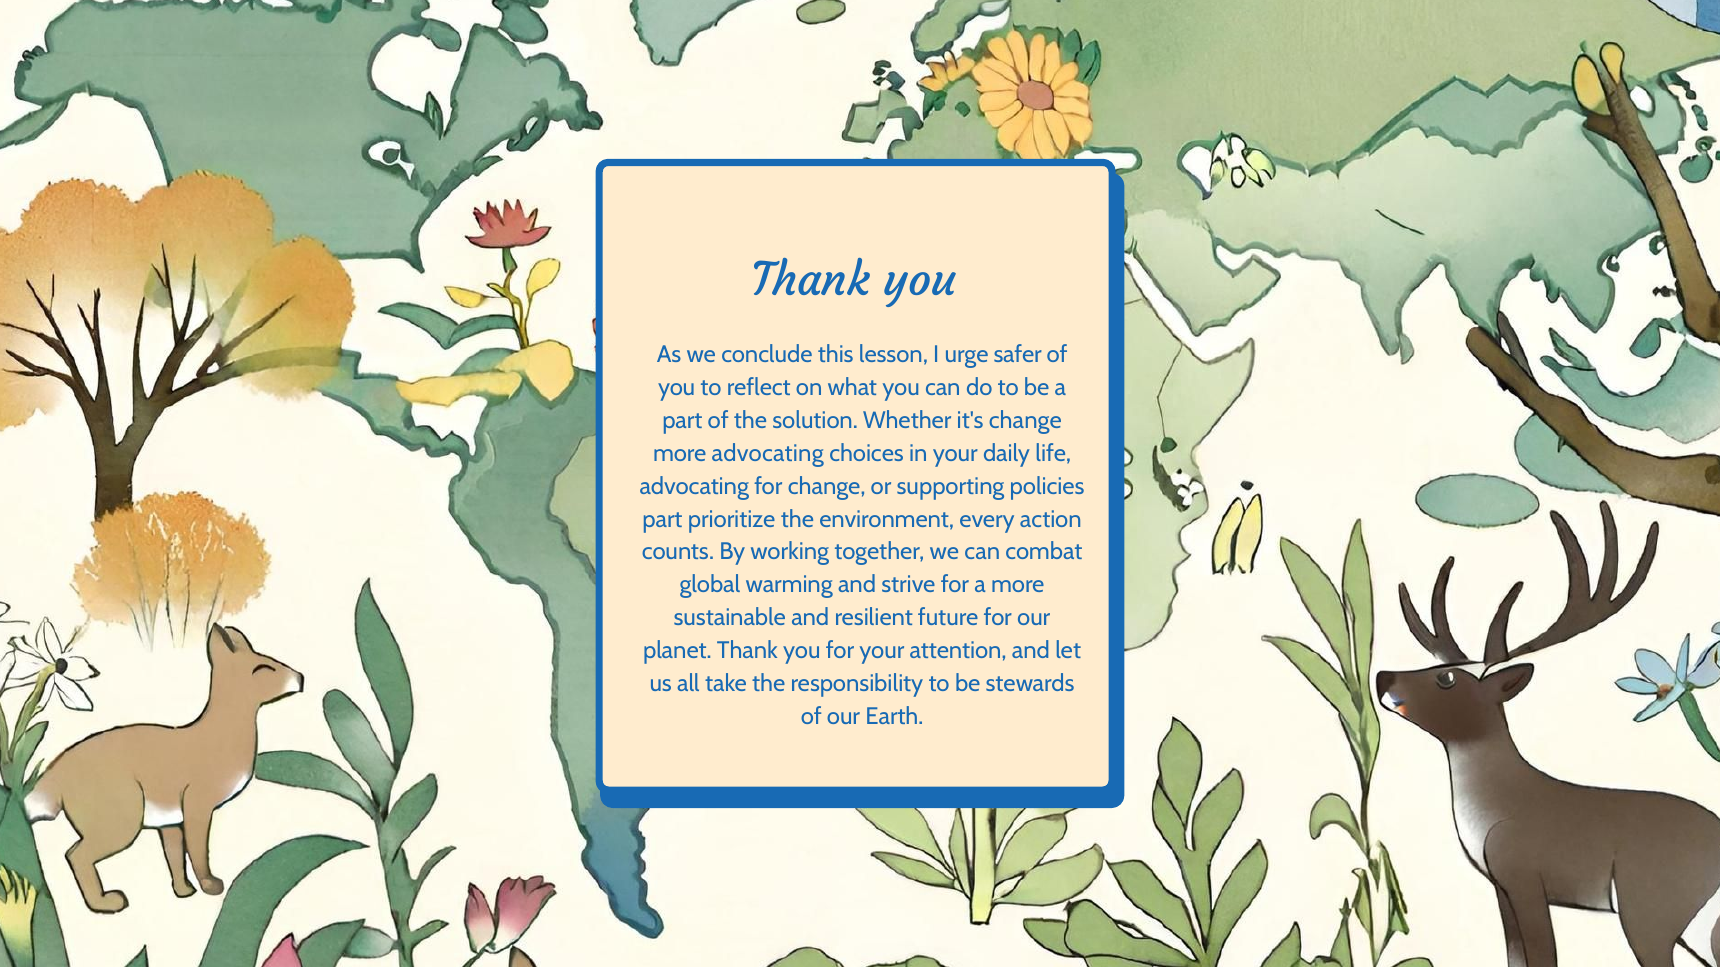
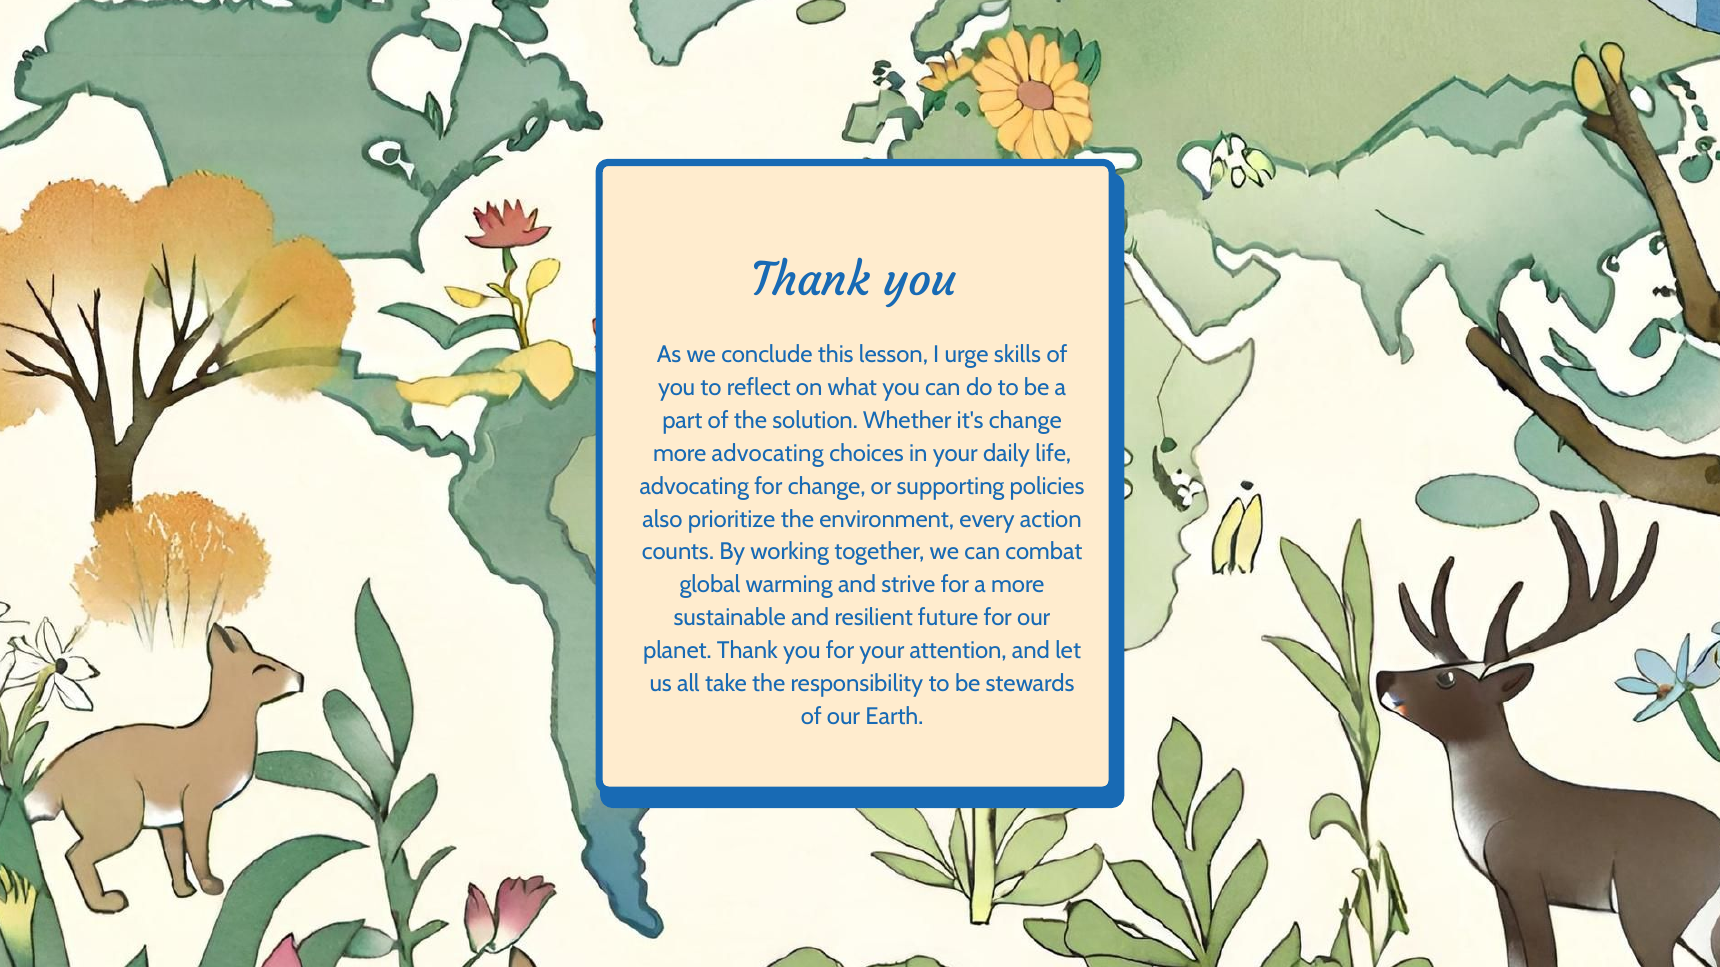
safer: safer -> skills (1017, 355)
part: part -> also (662, 519)
